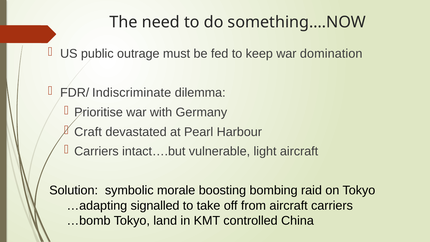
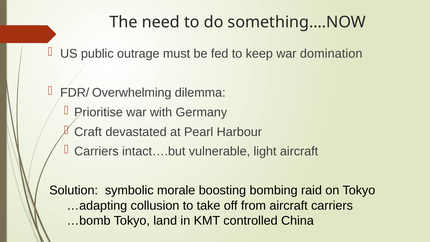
Indiscriminate: Indiscriminate -> Overwhelming (132, 93)
signalled: signalled -> collusion (155, 205)
